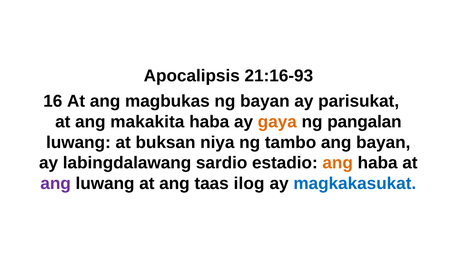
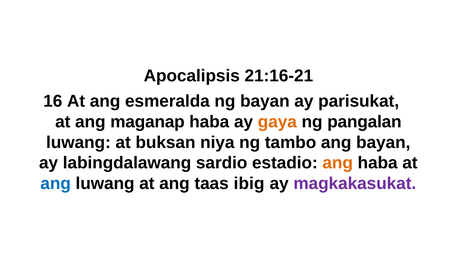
21:16-93: 21:16-93 -> 21:16-21 (279, 76)
magbukas: magbukas -> esmeralda (167, 101)
makakita: makakita -> maganap (147, 122)
ang colour: purple -> blue (56, 184)
ilog: ilog -> ibig (249, 184)
magkakasukat colour: blue -> purple (355, 184)
